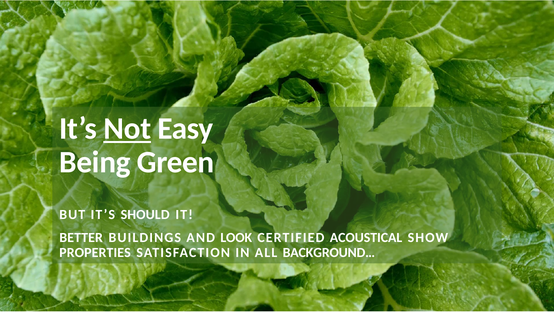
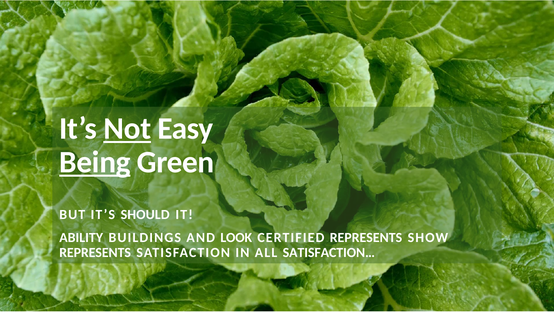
Being underline: none -> present (95, 162)
BETTER: BETTER -> ABILITY (81, 237)
CERTIFIED ACOUSTICAL: ACOUSTICAL -> REPRESENTS (366, 237)
PROPERTIES: PROPERTIES -> REPRESENTS (95, 252)
BACKGROUND…: BACKGROUND… -> SATISFACTION… (329, 252)
